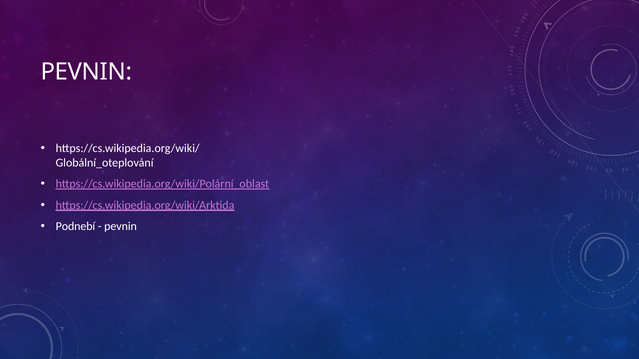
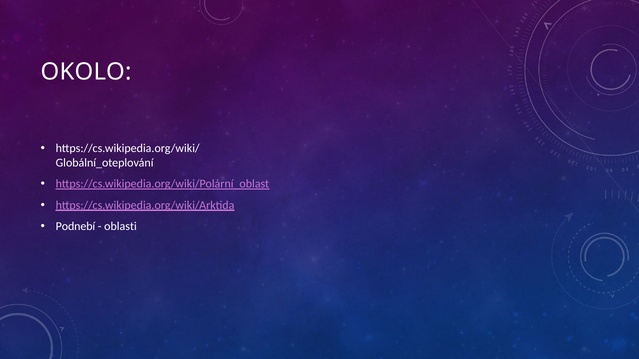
PEVNIN: PEVNIN -> OKOLO (86, 72)
pevnin: pevnin -> oblasti (120, 227)
